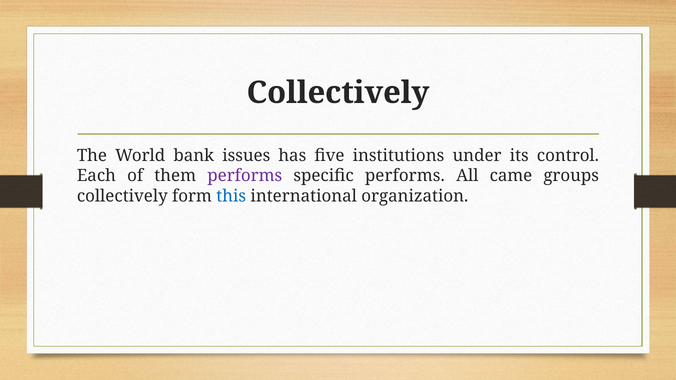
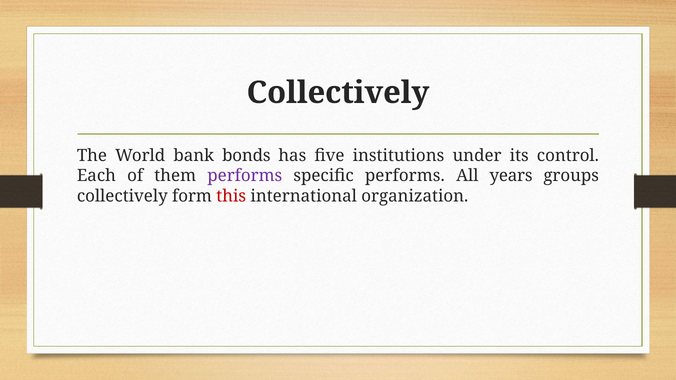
issues: issues -> bonds (246, 156)
came: came -> years (511, 176)
this colour: blue -> red (231, 196)
